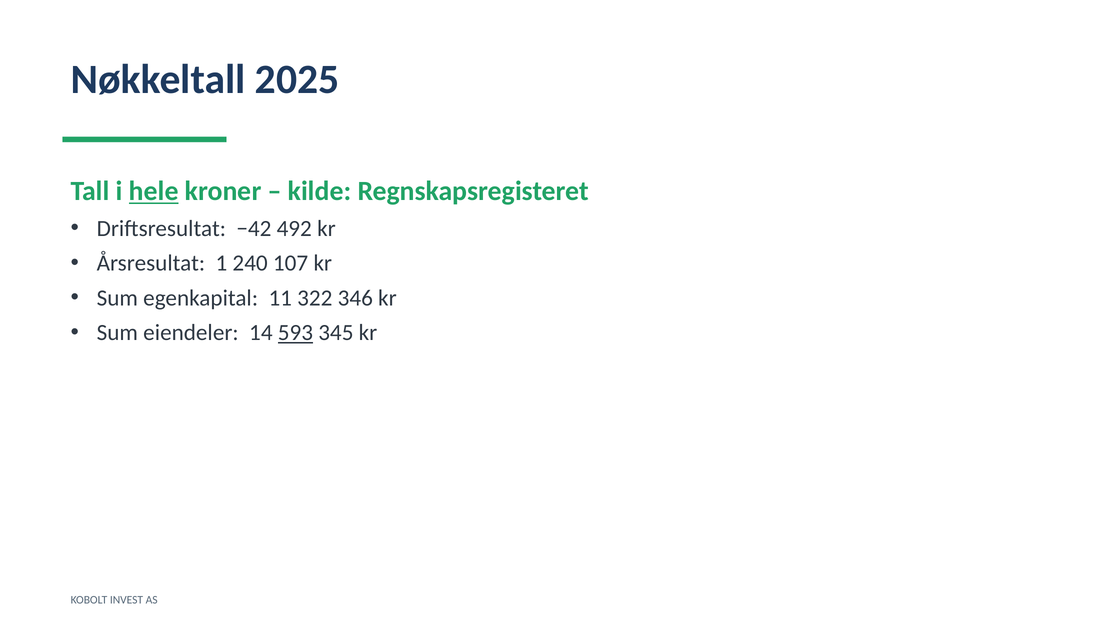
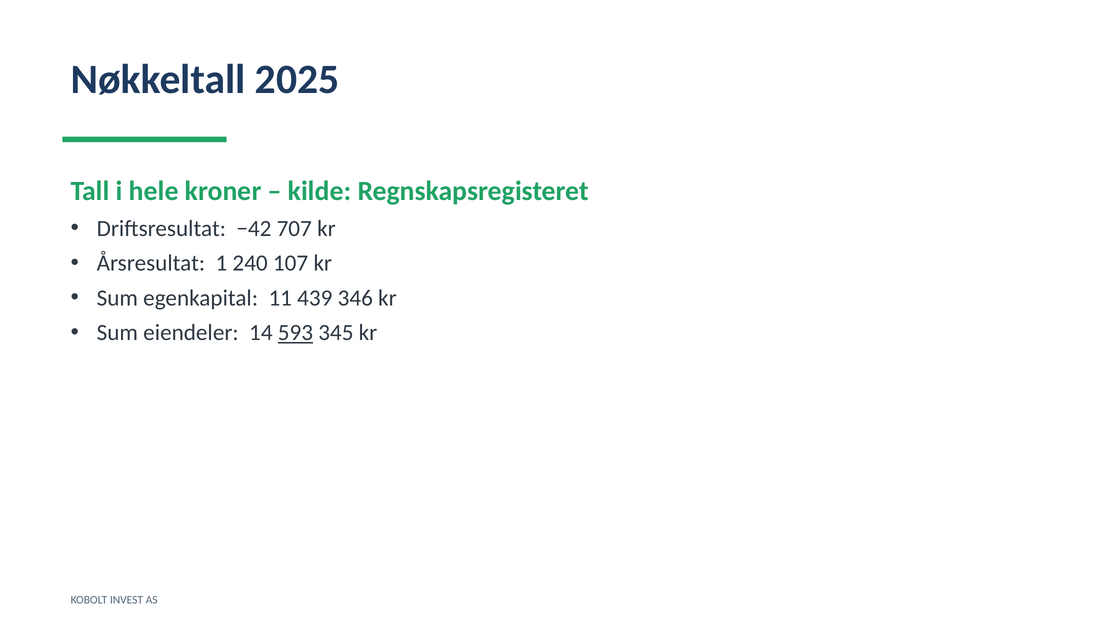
hele underline: present -> none (154, 191)
492: 492 -> 707 (294, 228)
322: 322 -> 439 (315, 298)
